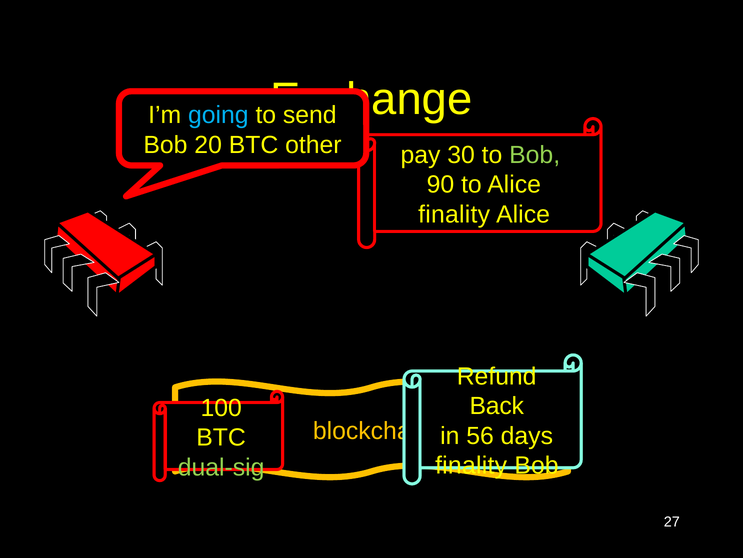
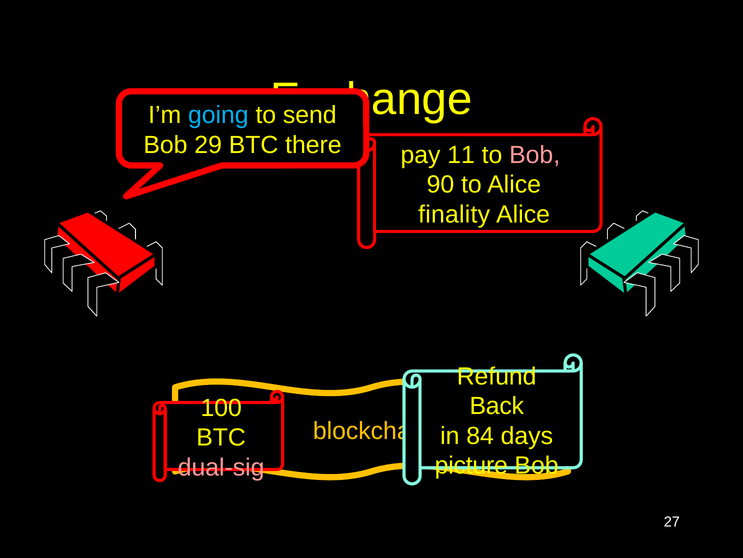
20: 20 -> 29 (208, 145)
other: other -> there (313, 145)
30: 30 -> 11 (461, 155)
Bob colour: light green -> pink (535, 155)
56: 56 -> 84 (480, 435)
finality: finality -> picture (471, 465)
dual-sig colour: light green -> pink (221, 467)
